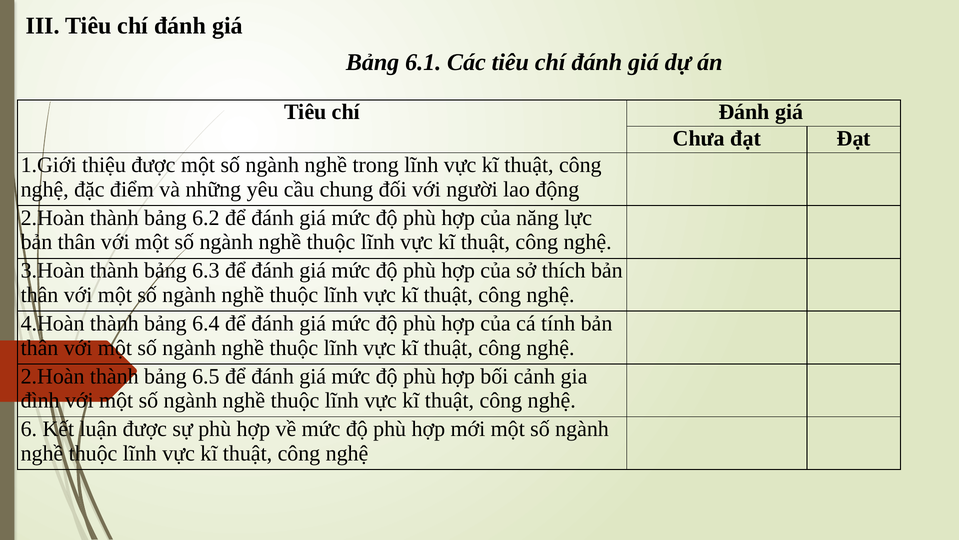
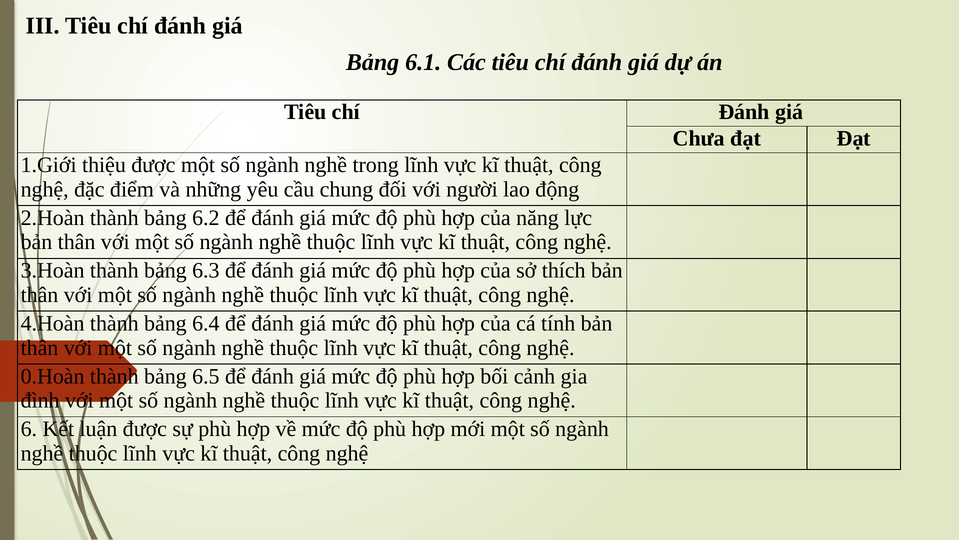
2.Hoàn: 2.Hoàn -> 0.Hoàn (53, 376)
